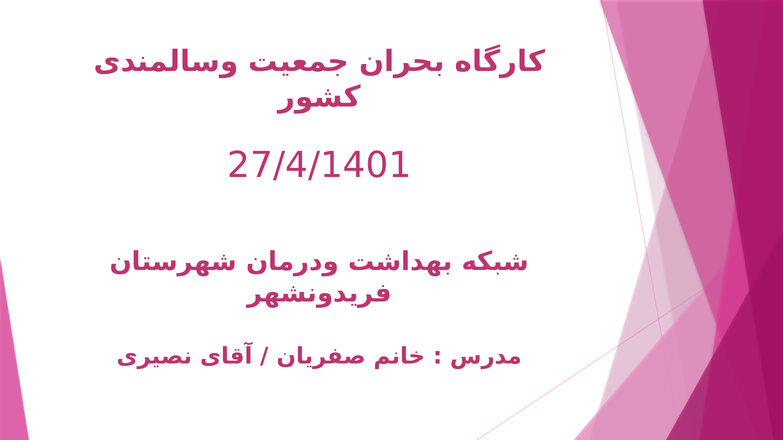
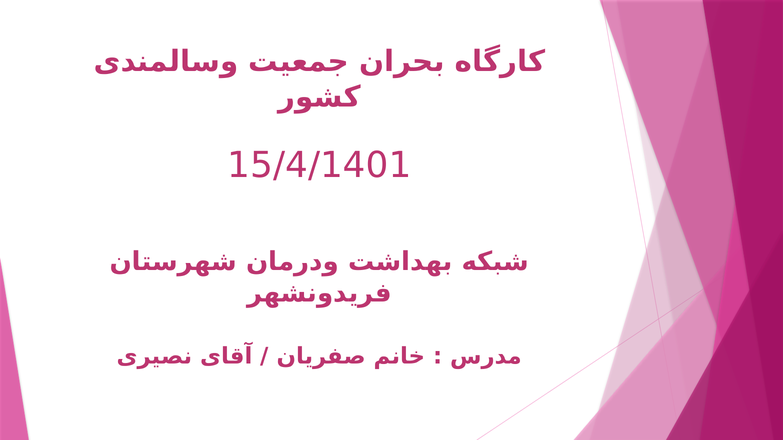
27/4/1401: 27/4/1401 -> 15/4/1401 (319, 166)
